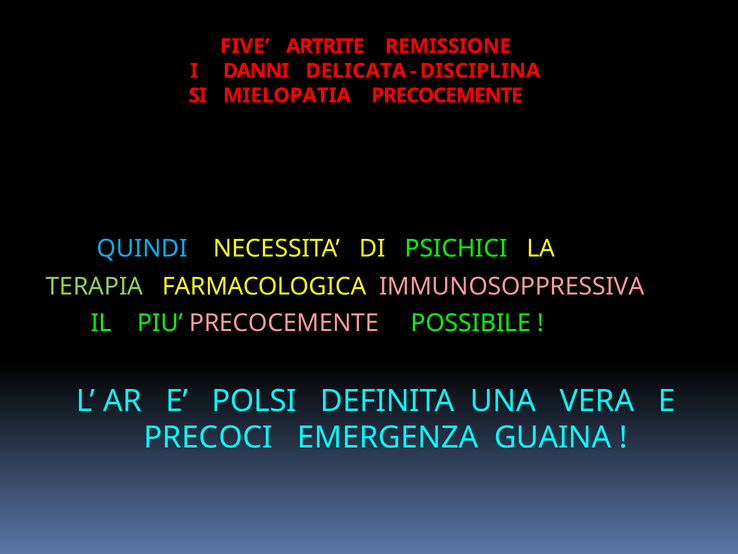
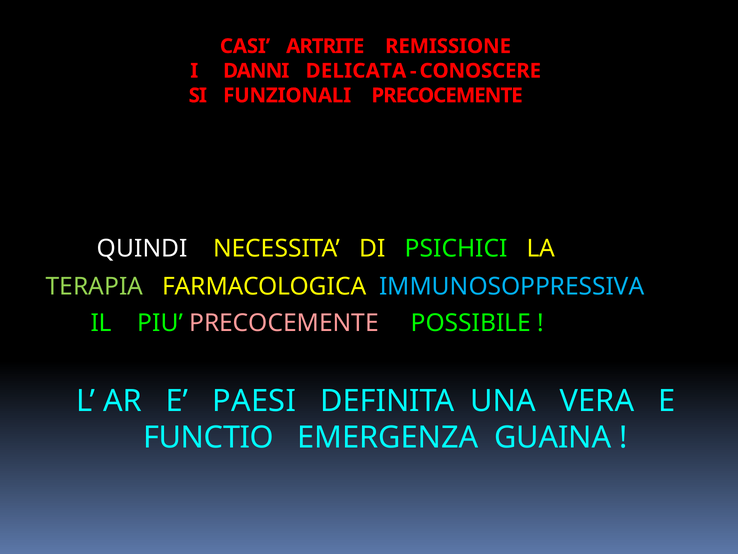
FIVE: FIVE -> CASI (245, 46)
DISCIPLINA: DISCIPLINA -> CONOSCERE (480, 71)
MIELOPATIA: MIELOPATIA -> FUNZIONALI (287, 95)
QUINDI colour: light blue -> white (142, 248)
IMMUNOSOPPRESSIVA colour: pink -> light blue (512, 286)
POLSI: POLSI -> PAESI (254, 401)
PRECOCI: PRECOCI -> FUNCTIO (208, 437)
